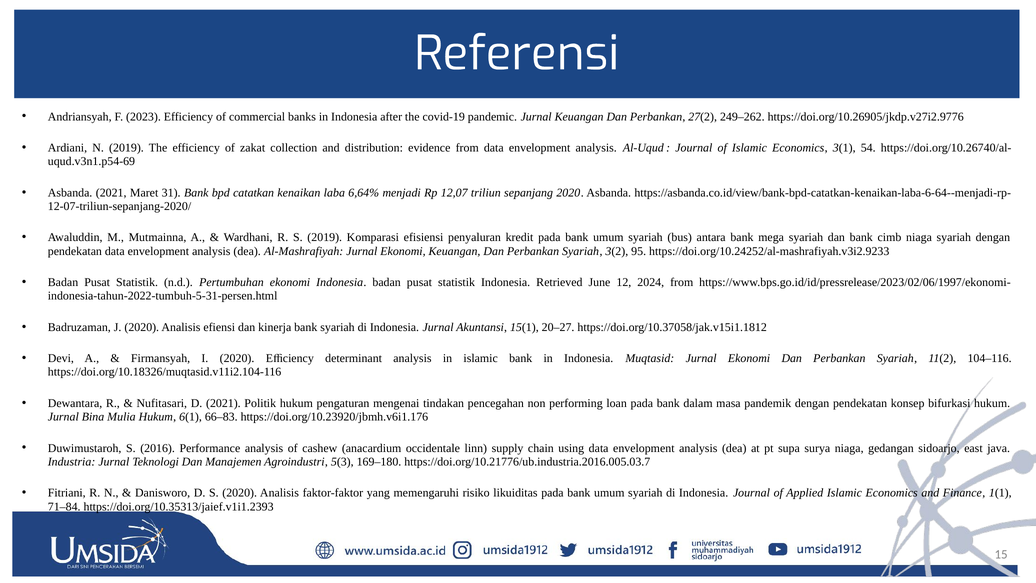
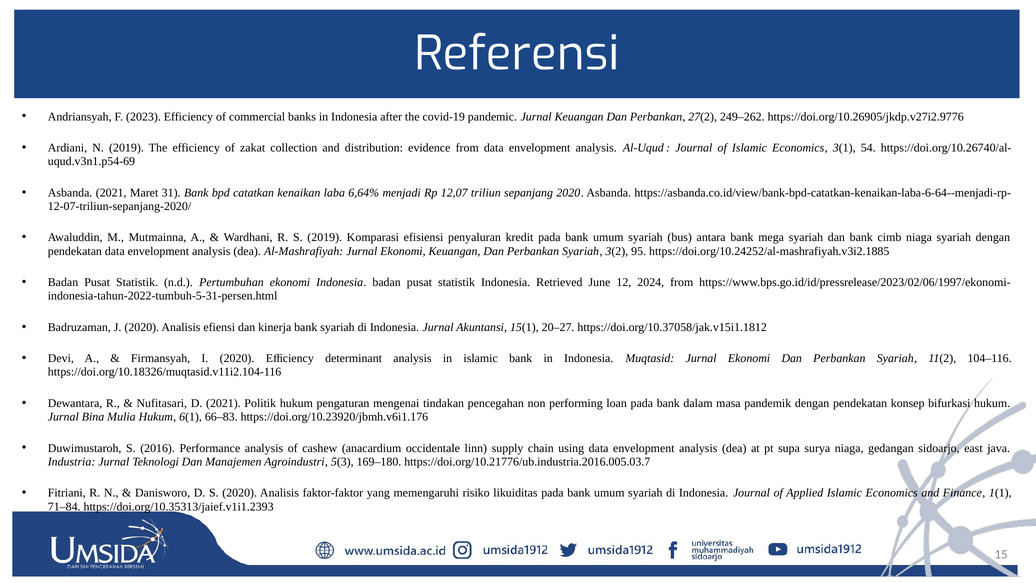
https://doi.org/10.24252/al-mashrafiyah.v3i2.9233: https://doi.org/10.24252/al-mashrafiyah.v3i2.9233 -> https://doi.org/10.24252/al-mashrafiyah.v3i2.1885 (769, 251)
